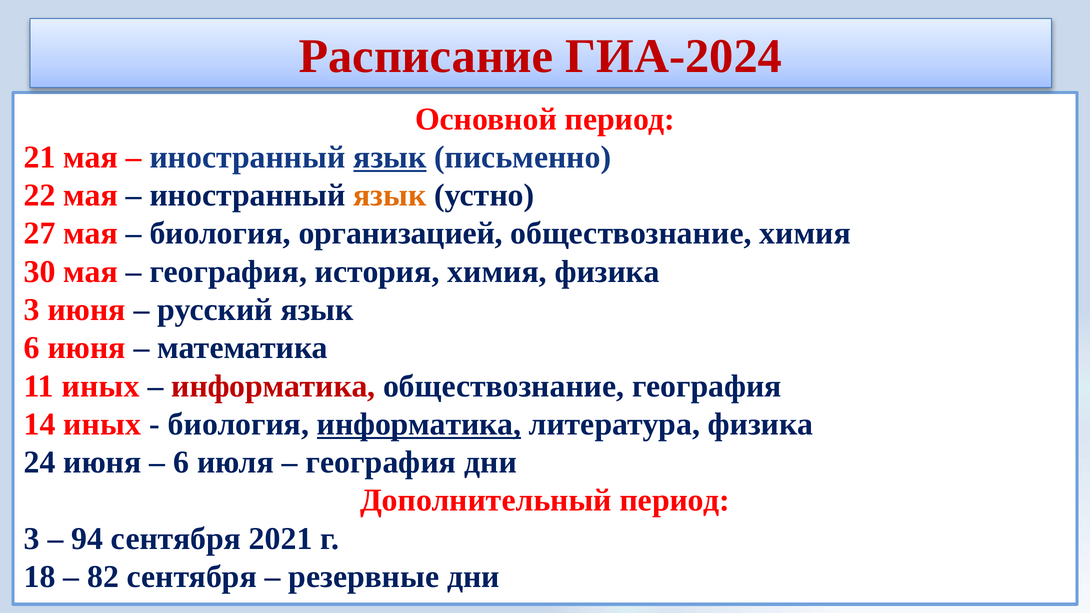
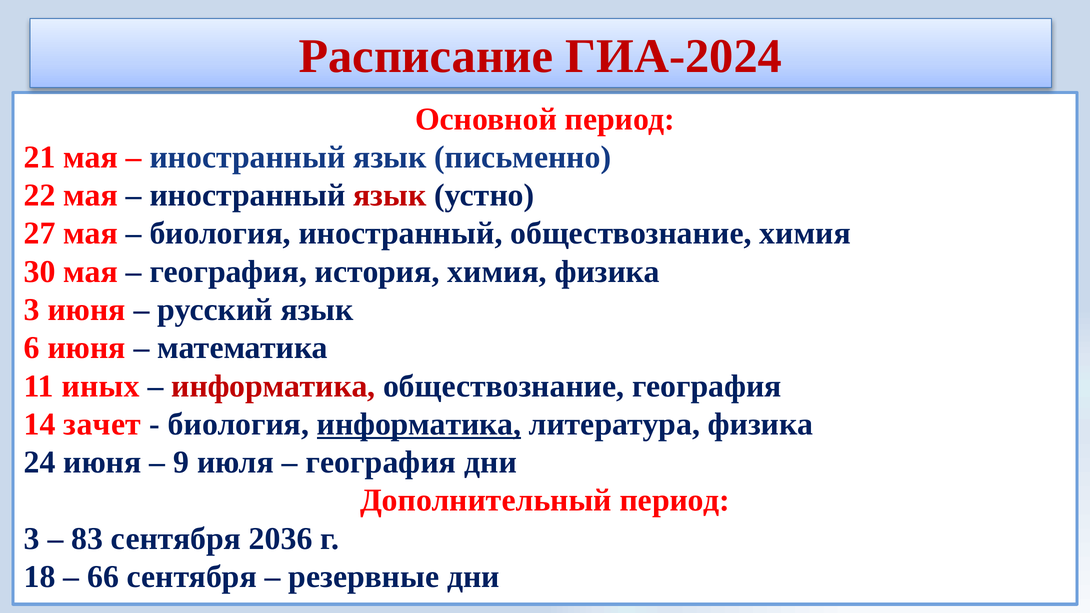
язык underline: present -> none (390, 157)
язык colour: orange -> red (390, 195)
биология организацией: организацией -> иностранный (401, 234)
14 иных: иных -> зачет (102, 424)
6: 6 -> 9 (181, 462)
94: 94 -> 83 (87, 539)
2021: 2021 -> 2036 (281, 539)
82: 82 -> 66 (103, 577)
